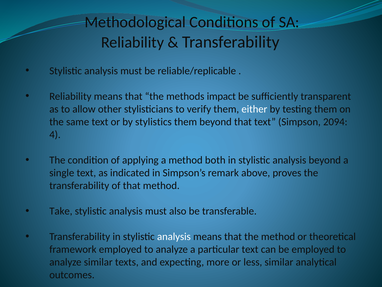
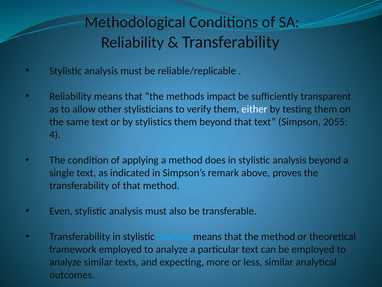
2094: 2094 -> 2055 (335, 122)
both: both -> does (215, 160)
Take: Take -> Even (61, 211)
analysis colour: white -> light blue (174, 236)
